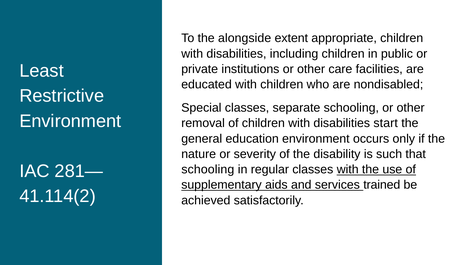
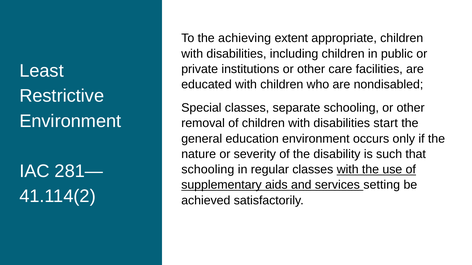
alongside: alongside -> achieving (245, 38)
trained: trained -> setting (382, 185)
